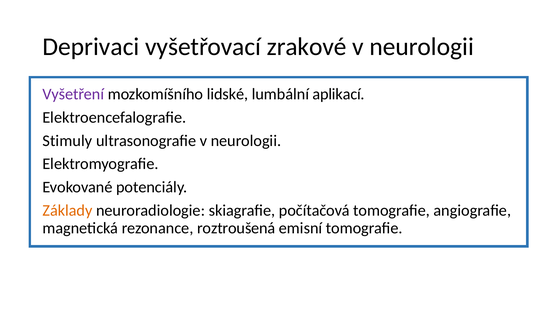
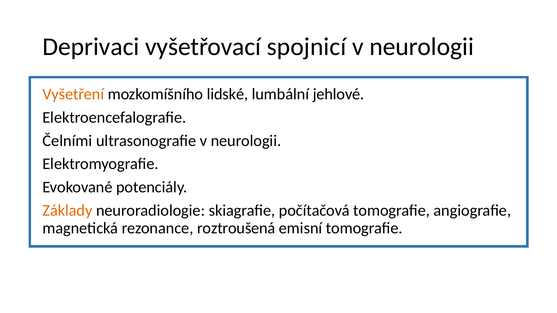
zrakové: zrakové -> spojnicí (307, 47)
Vyšetření colour: purple -> orange (73, 94)
aplikací: aplikací -> jehlové (339, 94)
Stimuly: Stimuly -> Čelními (67, 141)
